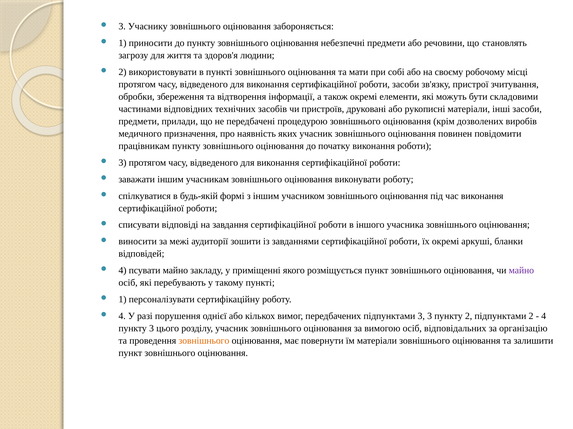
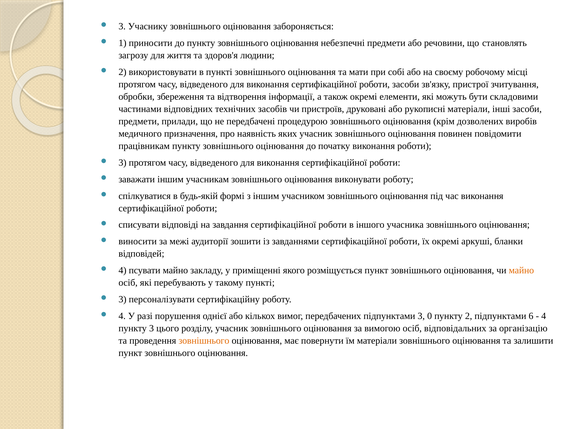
майно colour: purple -> orange (521, 271)
1: 1 -> 3 (122, 300)
3 3: 3 -> 0 (430, 317)
підпунктами 2: 2 -> 6 (531, 317)
